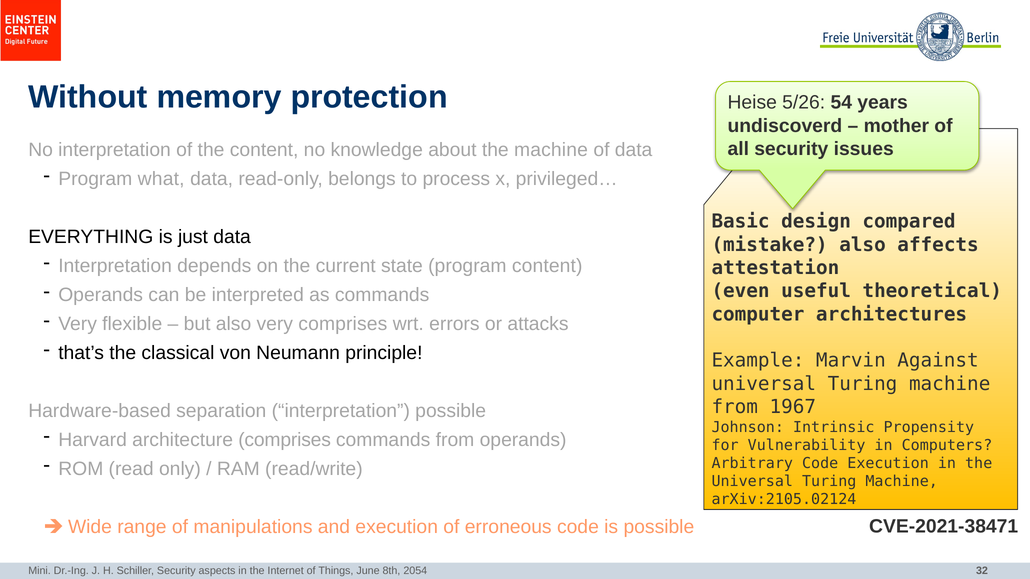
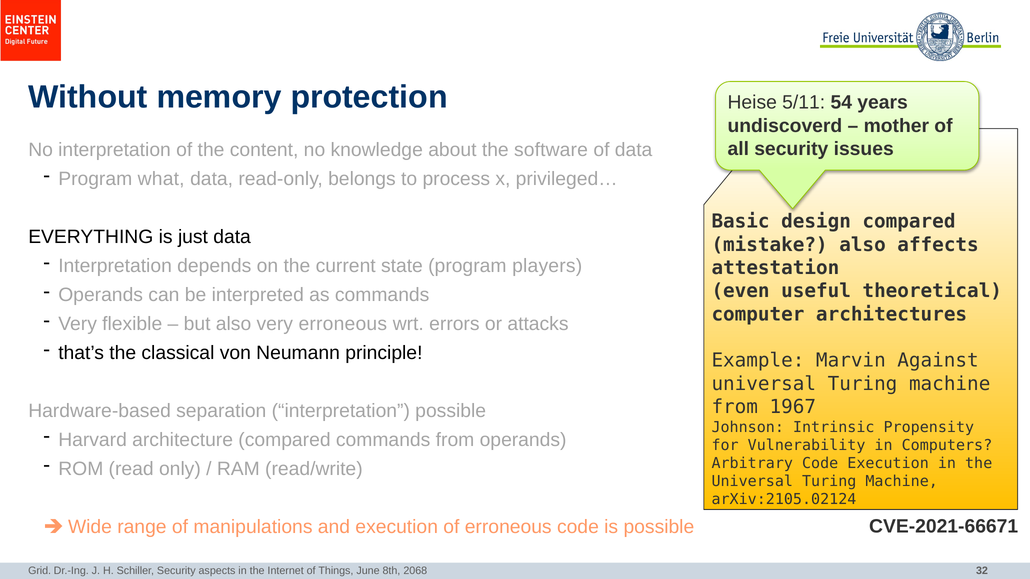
5/26: 5/26 -> 5/11 (804, 103)
the machine: machine -> software (551, 150)
program content: content -> players (547, 266)
very comprises: comprises -> erroneous (343, 324)
architecture comprises: comprises -> compared (284, 440)
CVE-2021-38471: CVE-2021-38471 -> CVE-2021-66671 (944, 527)
Mini: Mini -> Grid (40, 571)
2054: 2054 -> 2068 (415, 571)
